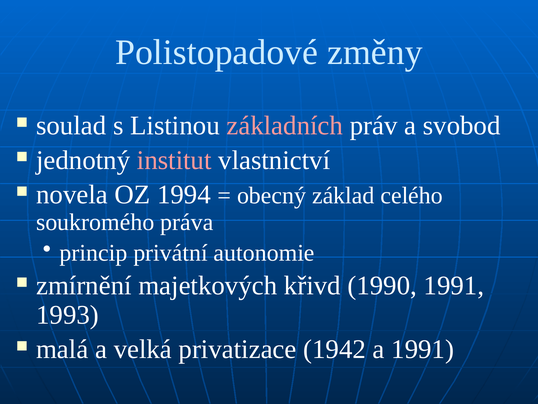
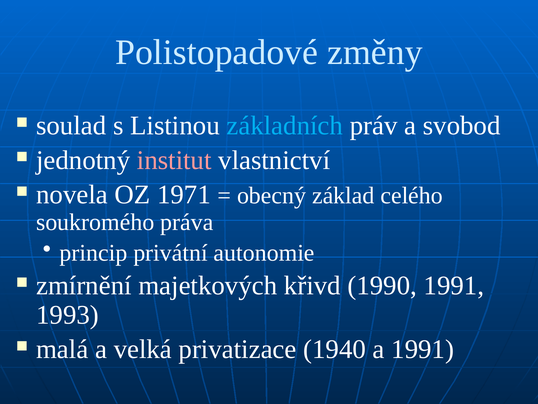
základních colour: pink -> light blue (285, 126)
1994: 1994 -> 1971 (184, 194)
1942: 1942 -> 1940 (335, 349)
